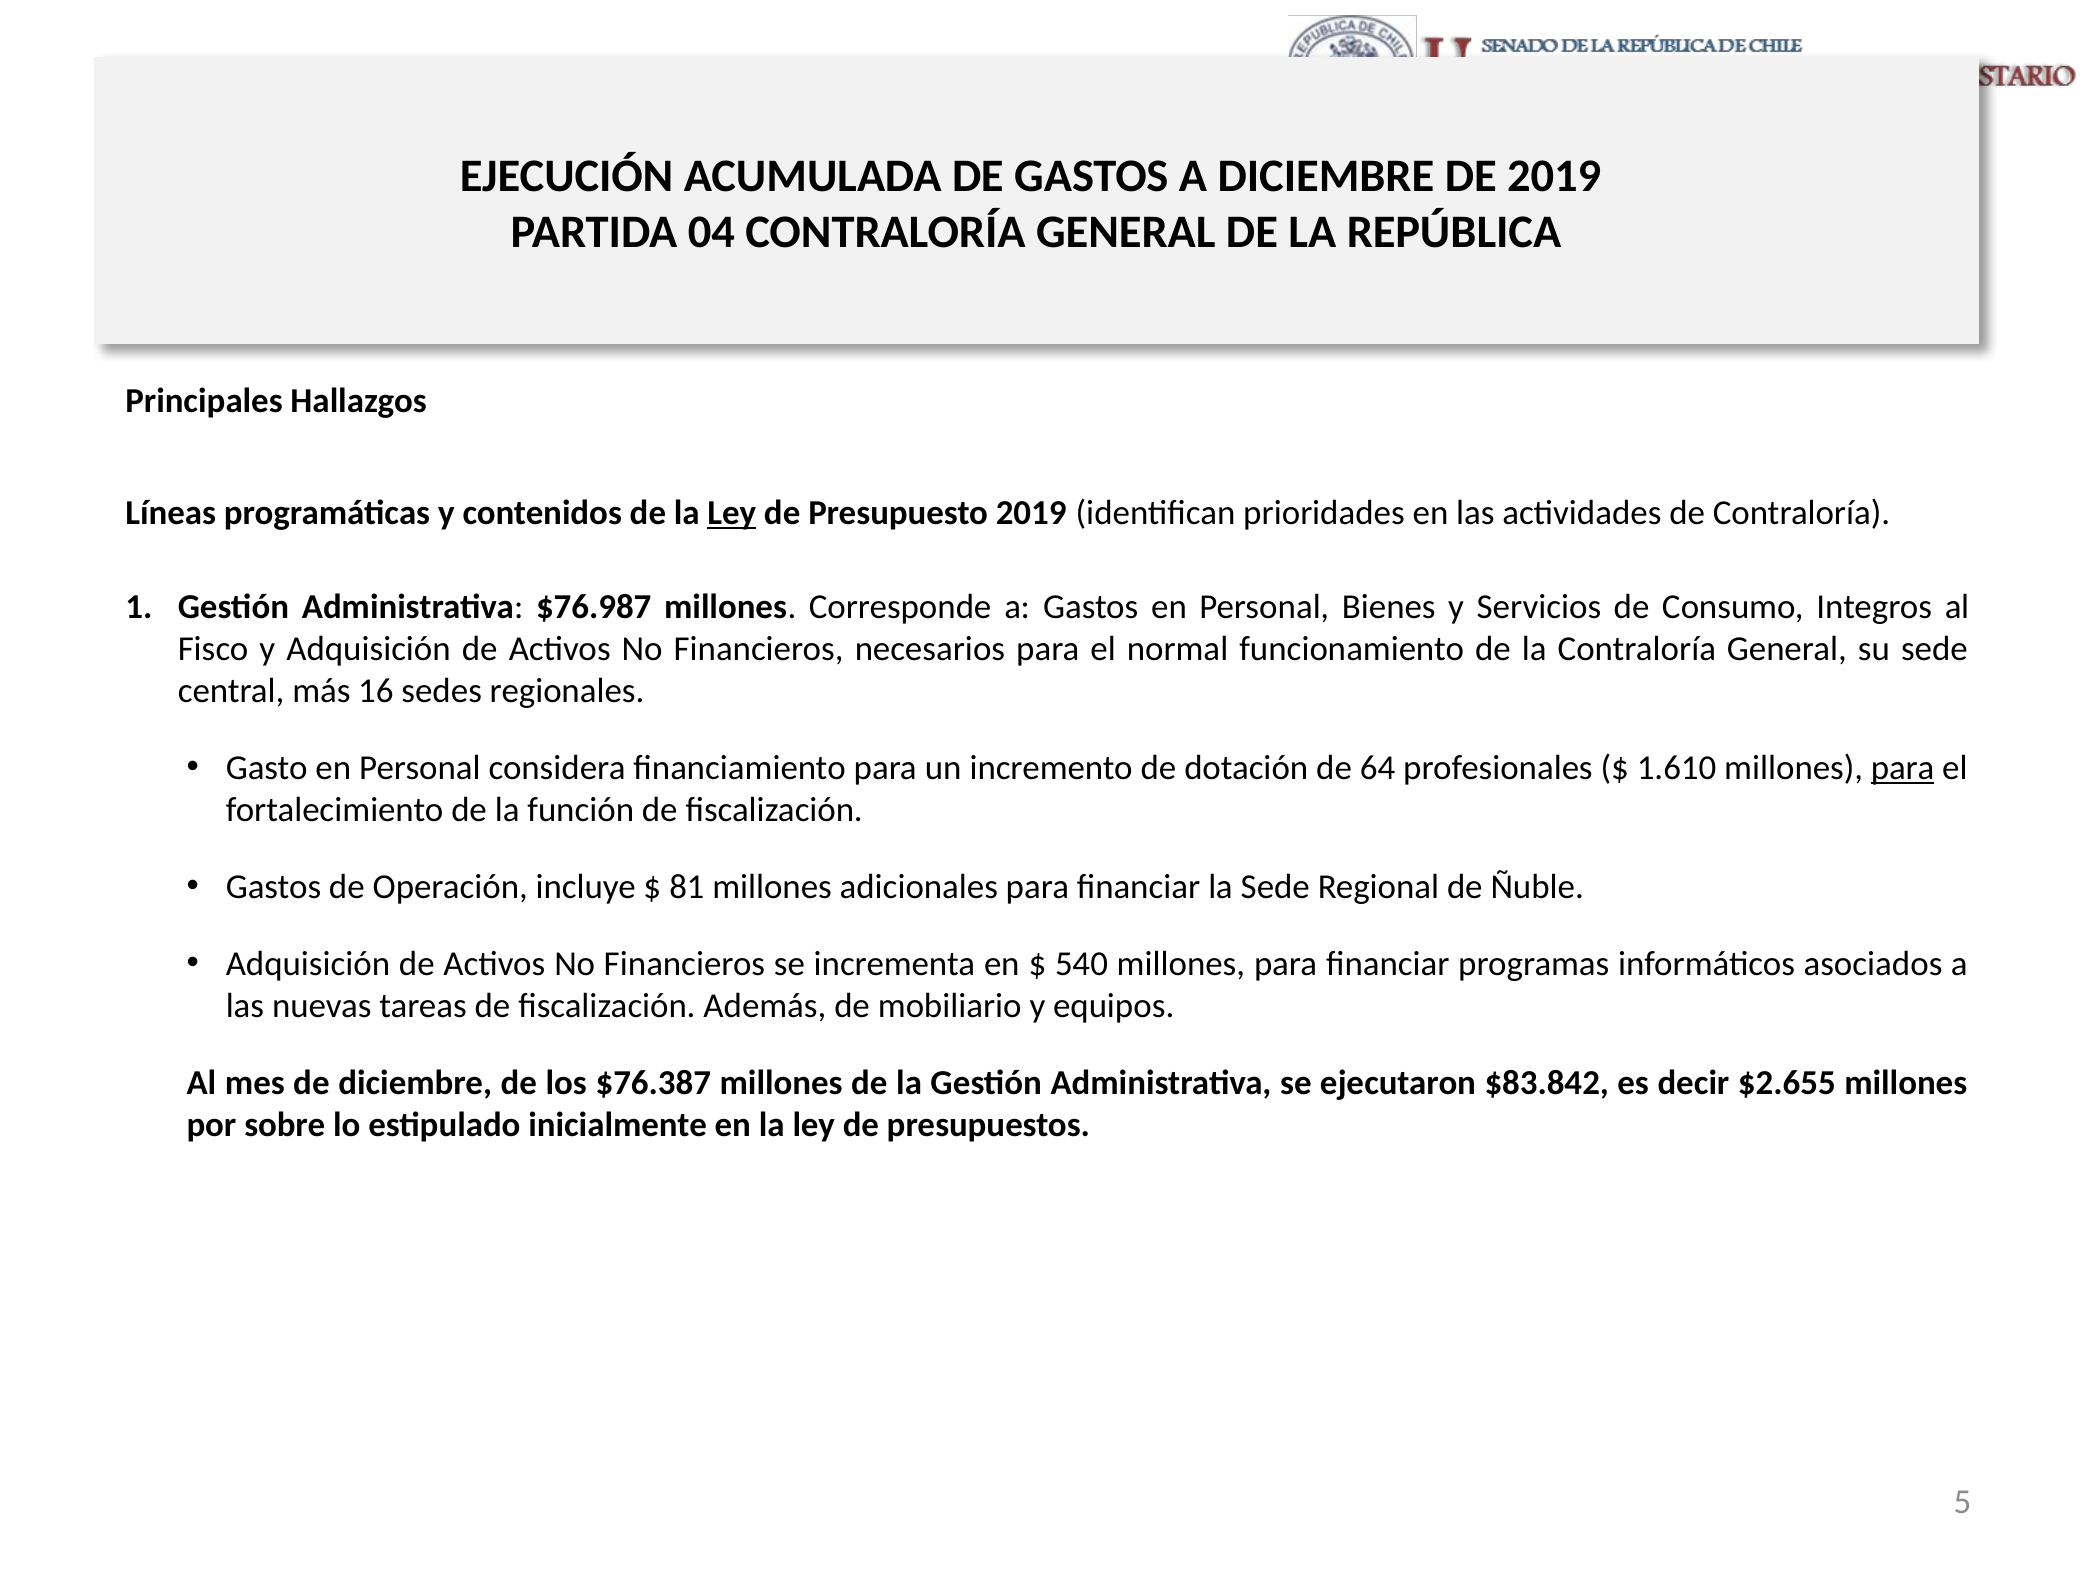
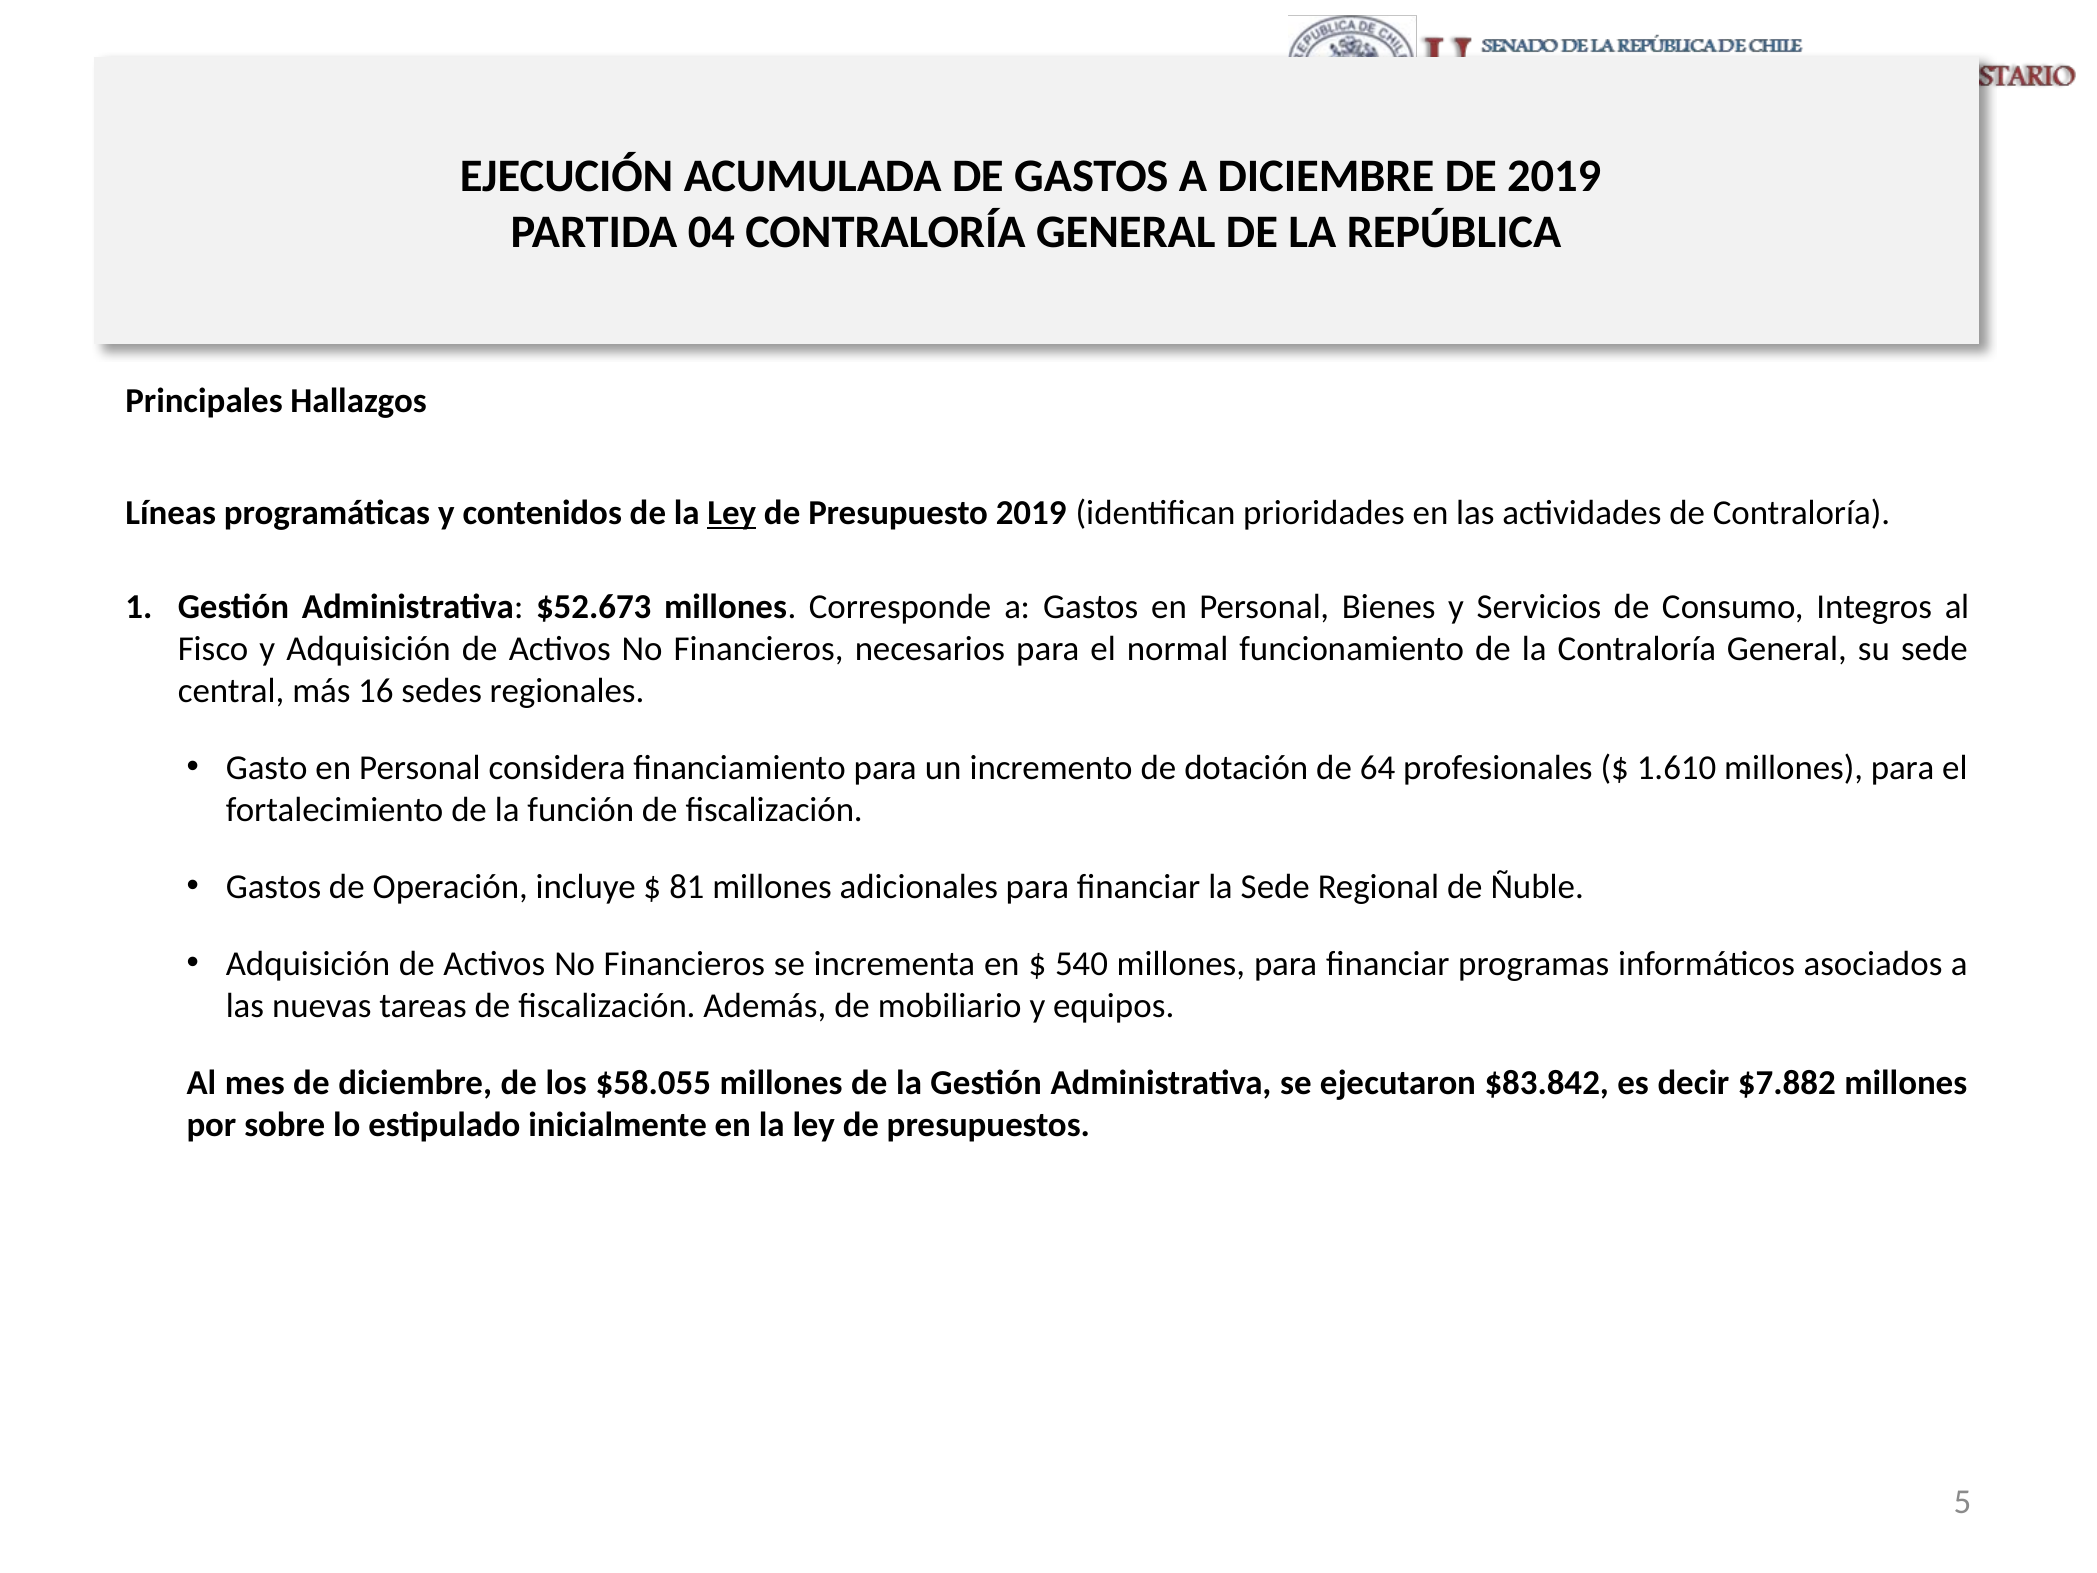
$76.987: $76.987 -> $52.673 (594, 607)
para underline: present -> none (1903, 768)
$76.387: $76.387 -> $58.055 (653, 1082)
$2.655: $2.655 -> $7.882 (1787, 1082)
